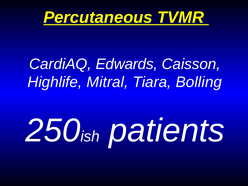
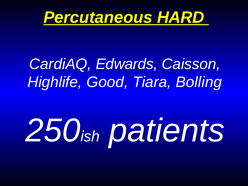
TVMR: TVMR -> HARD (181, 17)
Mitral: Mitral -> Good (107, 82)
